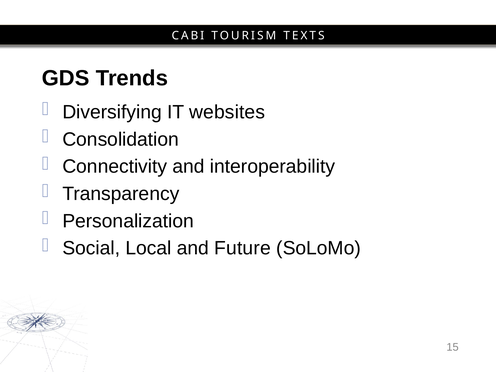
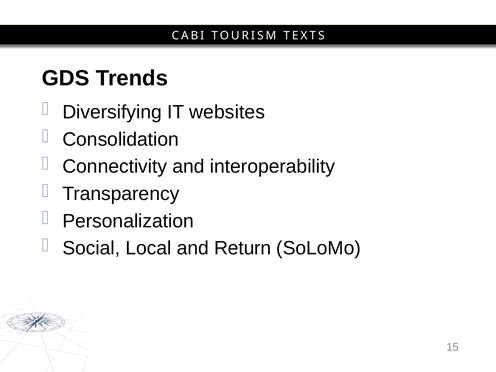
Future: Future -> Return (243, 248)
